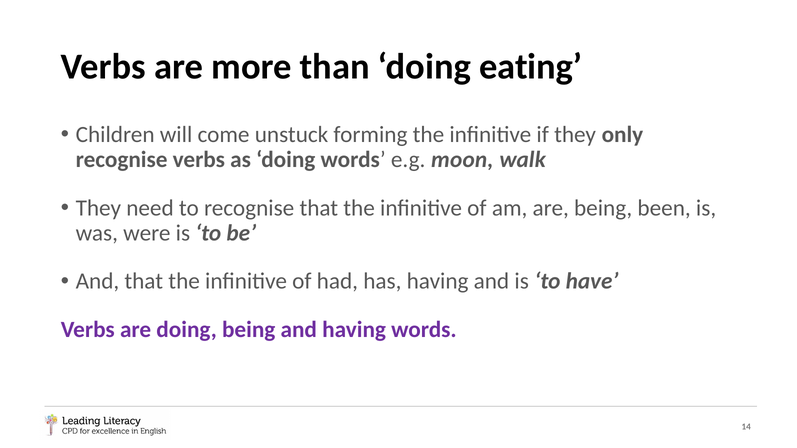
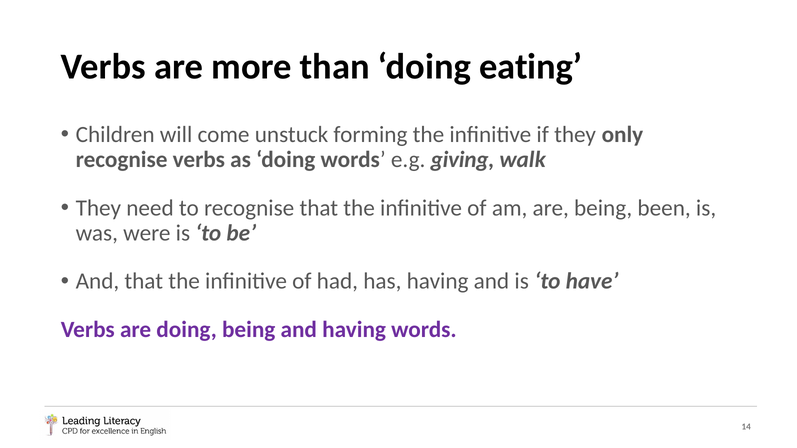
moon: moon -> giving (463, 160)
